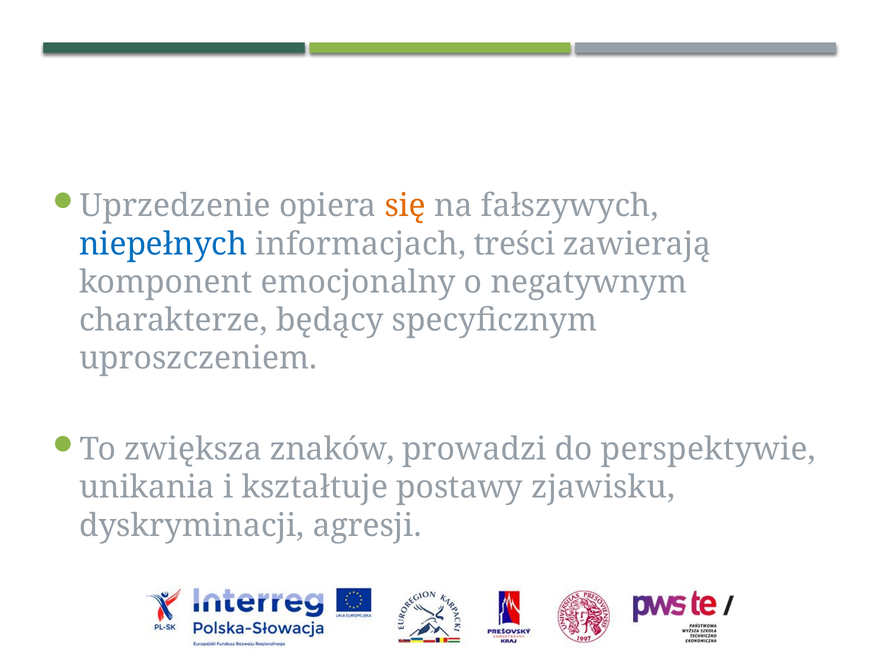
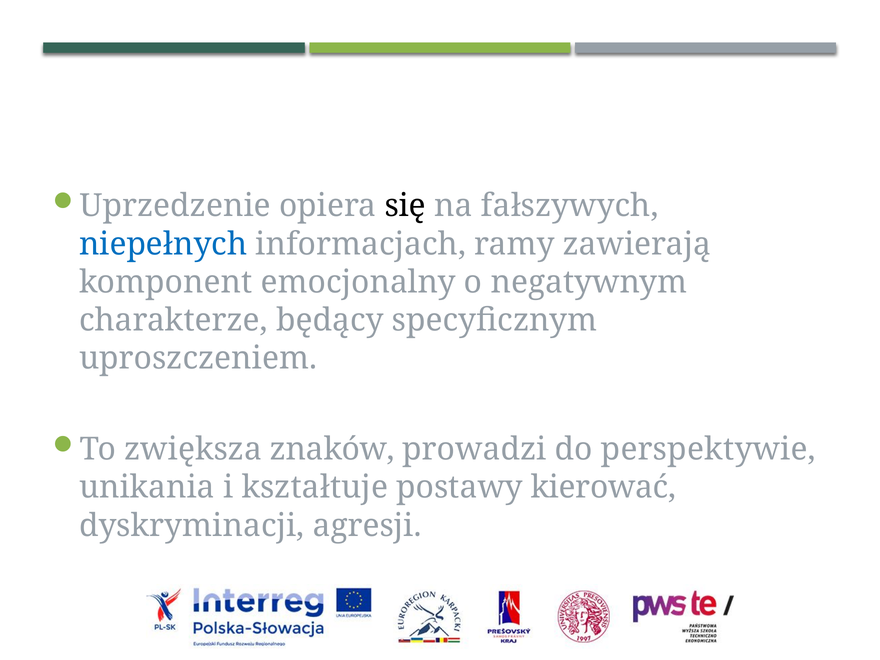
się colour: orange -> black (405, 206)
treści: treści -> ramy (514, 244)
zjawisku: zjawisku -> kierować (603, 487)
